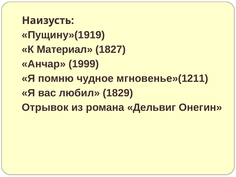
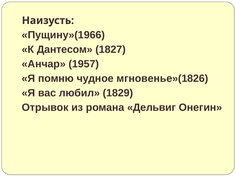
Пущину»(1919: Пущину»(1919 -> Пущину»(1966 (63, 35)
Материал: Материал -> Дантесом (65, 50)
1999: 1999 -> 1957 (84, 64)
мгновенье»(1211: мгновенье»(1211 -> мгновенье»(1826 (162, 79)
